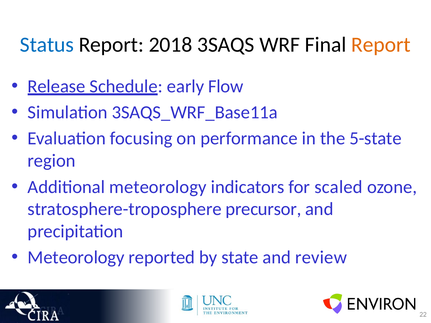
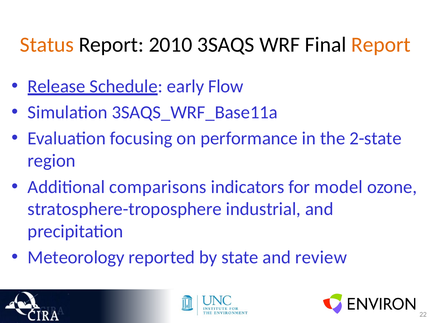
Status colour: blue -> orange (47, 45)
2018: 2018 -> 2010 (171, 45)
5-state: 5-state -> 2-state (376, 139)
Additional meteorology: meteorology -> comparisons (158, 187)
scaled: scaled -> model (339, 187)
precursor: precursor -> industrial (263, 209)
